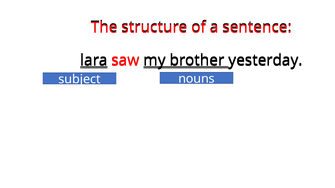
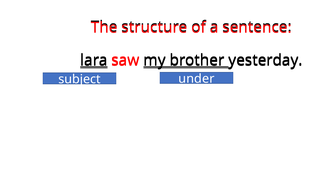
nouns: nouns -> under (196, 79)
